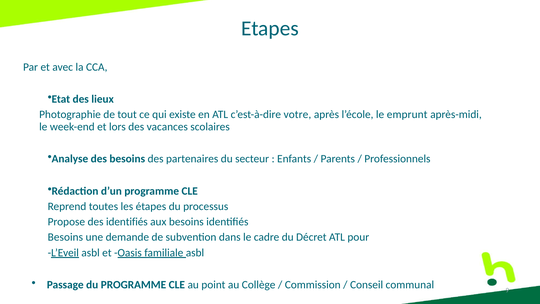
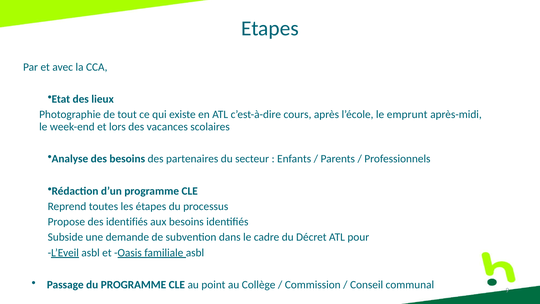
votre: votre -> cours (297, 114)
Besoins: Besoins -> Subside (65, 237)
